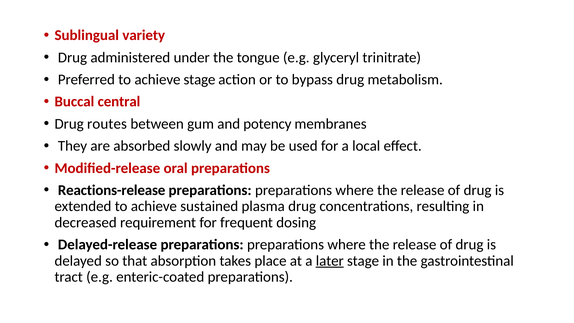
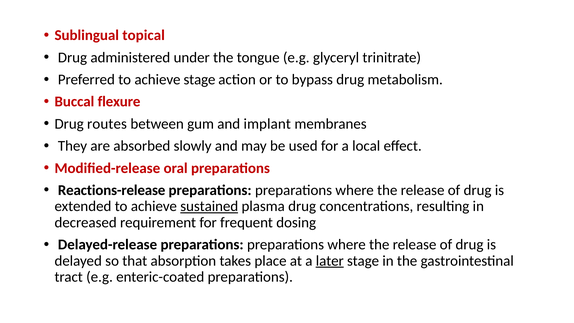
variety: variety -> topical (144, 35)
central: central -> flexure (119, 102)
potency: potency -> implant (267, 124)
sustained underline: none -> present (209, 206)
